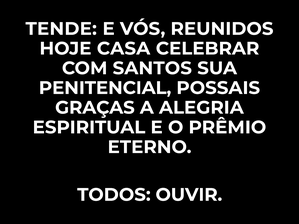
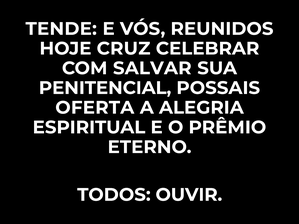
CASA: CASA -> CRUZ (124, 49)
SANTOS: SANTOS -> SALVAR (152, 68)
GRAÇAS: GRAÇAS -> OFERTA (95, 108)
